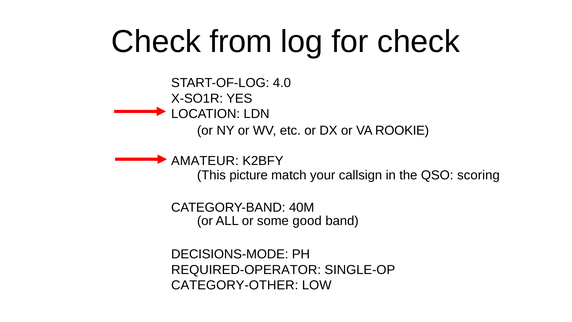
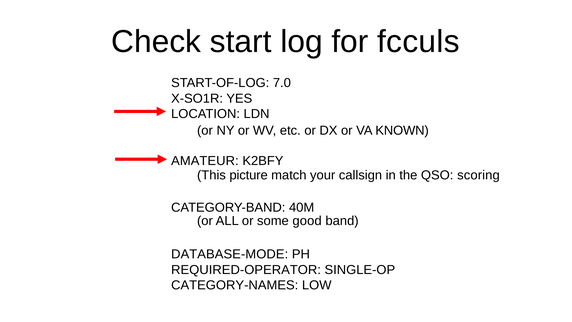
from: from -> start (241, 42)
for check: check -> fcculs (418, 42)
4.0: 4.0 -> 7.0 (282, 83)
ROOKIE: ROOKIE -> KNOWN (402, 131)
DECISIONS-MODE: DECISIONS-MODE -> DATABASE-MODE (230, 254)
CATEGORY-OTHER: CATEGORY-OTHER -> CATEGORY-NAMES (235, 285)
